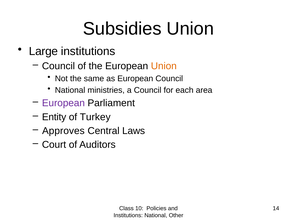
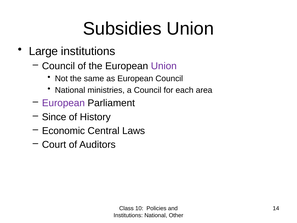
Union colour: orange -> purple (164, 66)
Entity: Entity -> Since (54, 117)
Turkey: Turkey -> History (95, 117)
Approves: Approves -> Economic (63, 131)
